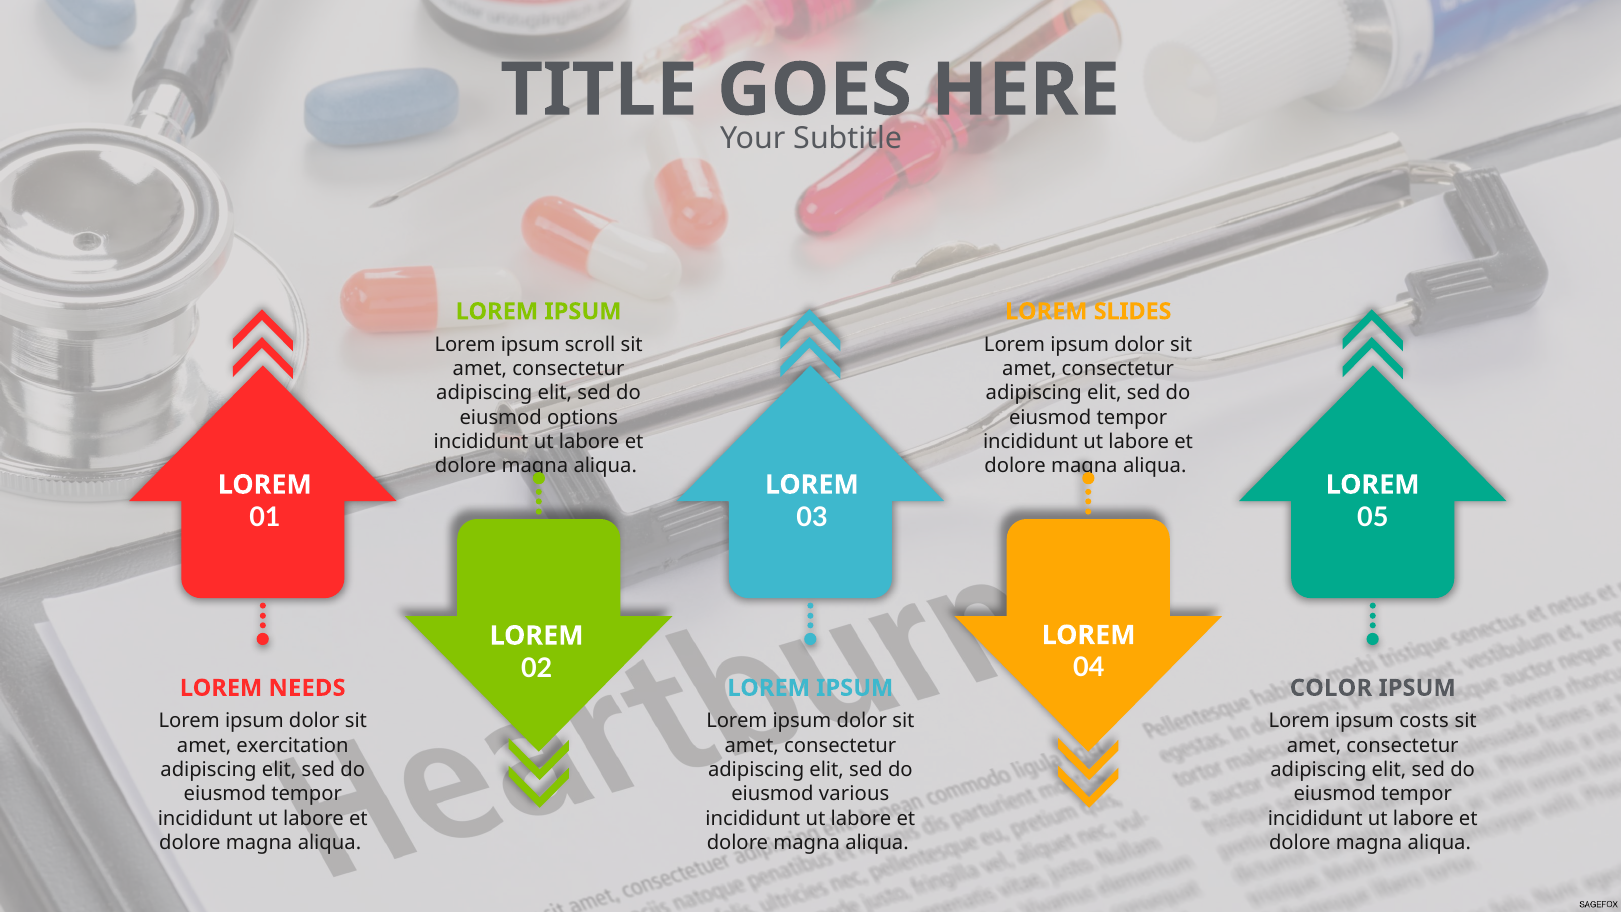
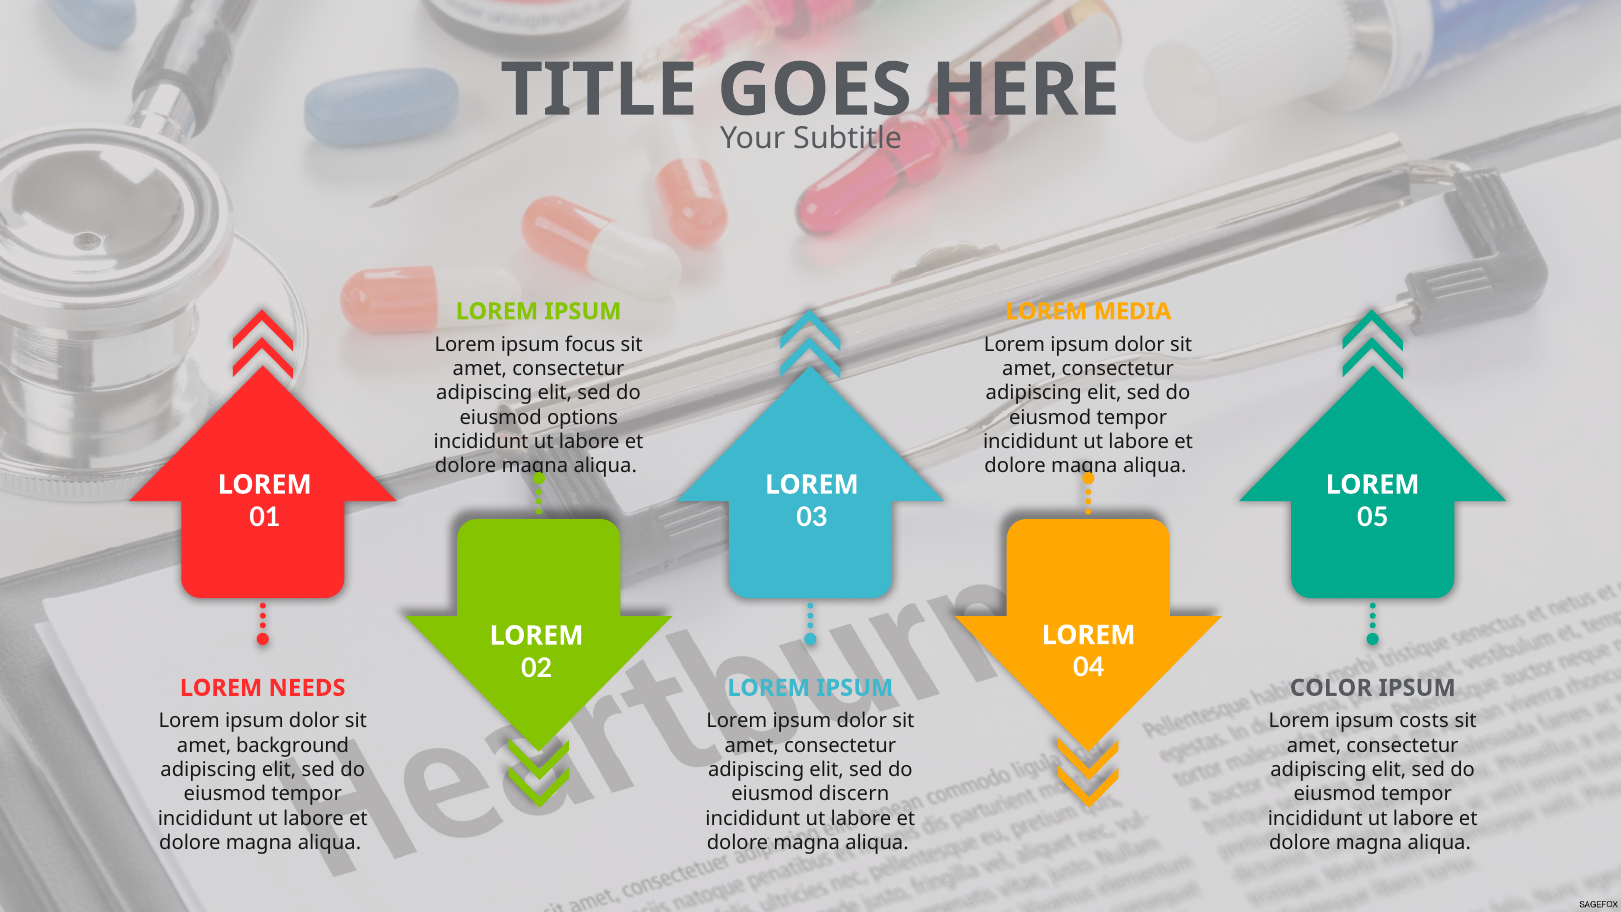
SLIDES: SLIDES -> MEDIA (1133, 311)
scroll: scroll -> focus (590, 345)
exercitation: exercitation -> background (293, 745)
various: various -> discern (854, 794)
